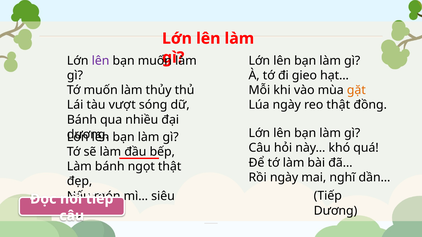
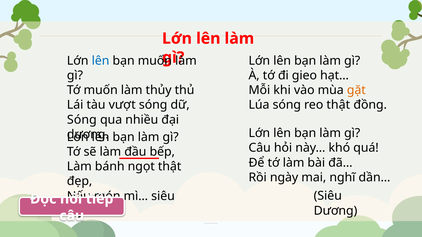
lên colour: purple -> blue (101, 61)
Lúa ngày: ngày -> sóng (287, 105)
Bánh: Bánh -> Sóng (82, 120)
Tiếp: Tiếp -> Siêu (328, 196)
